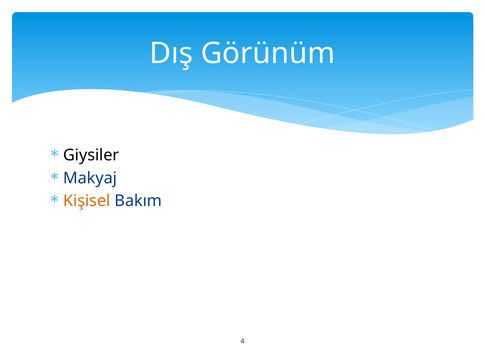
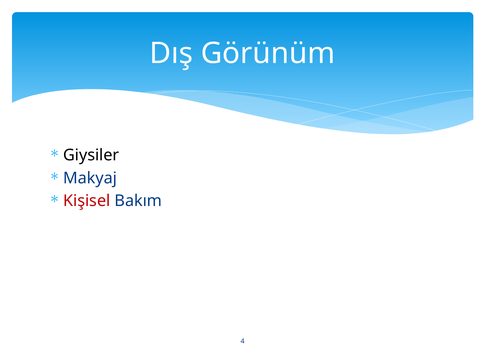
Kişisel colour: orange -> red (87, 201)
